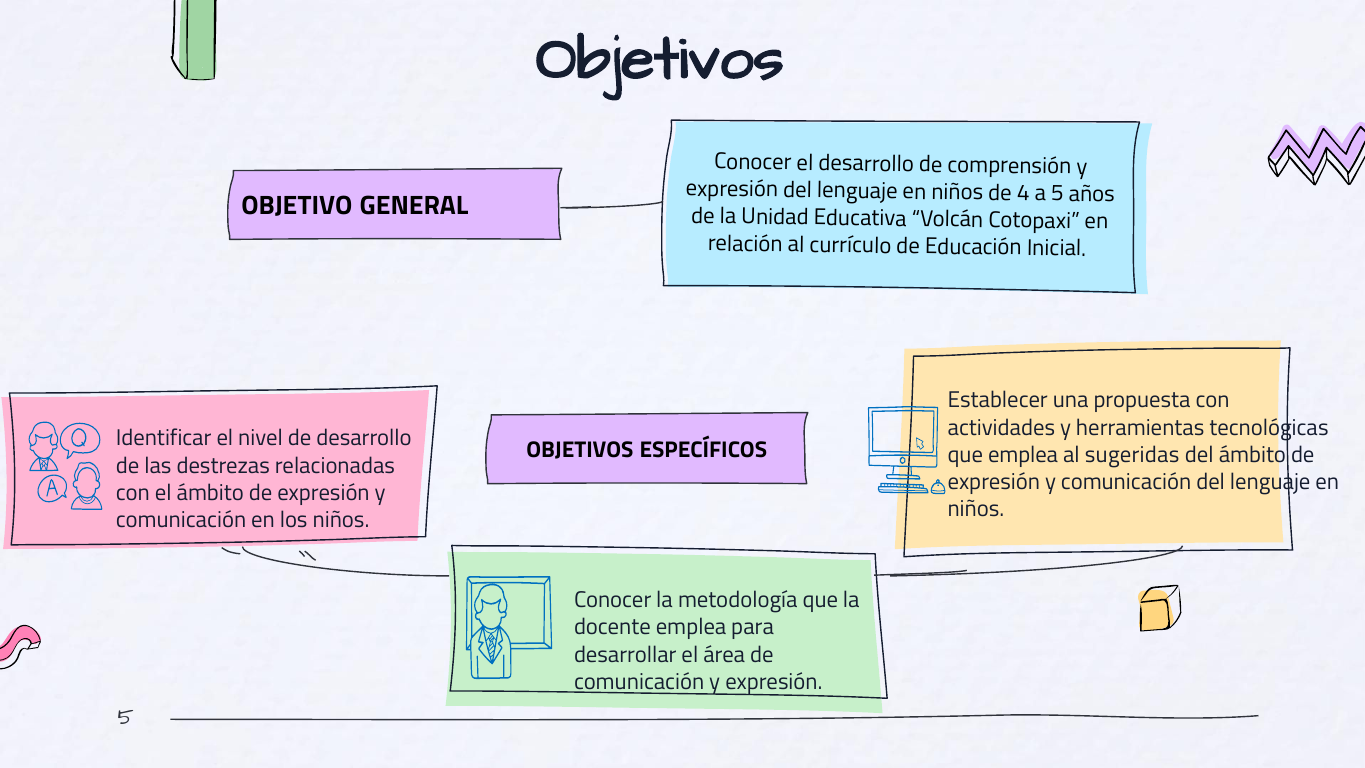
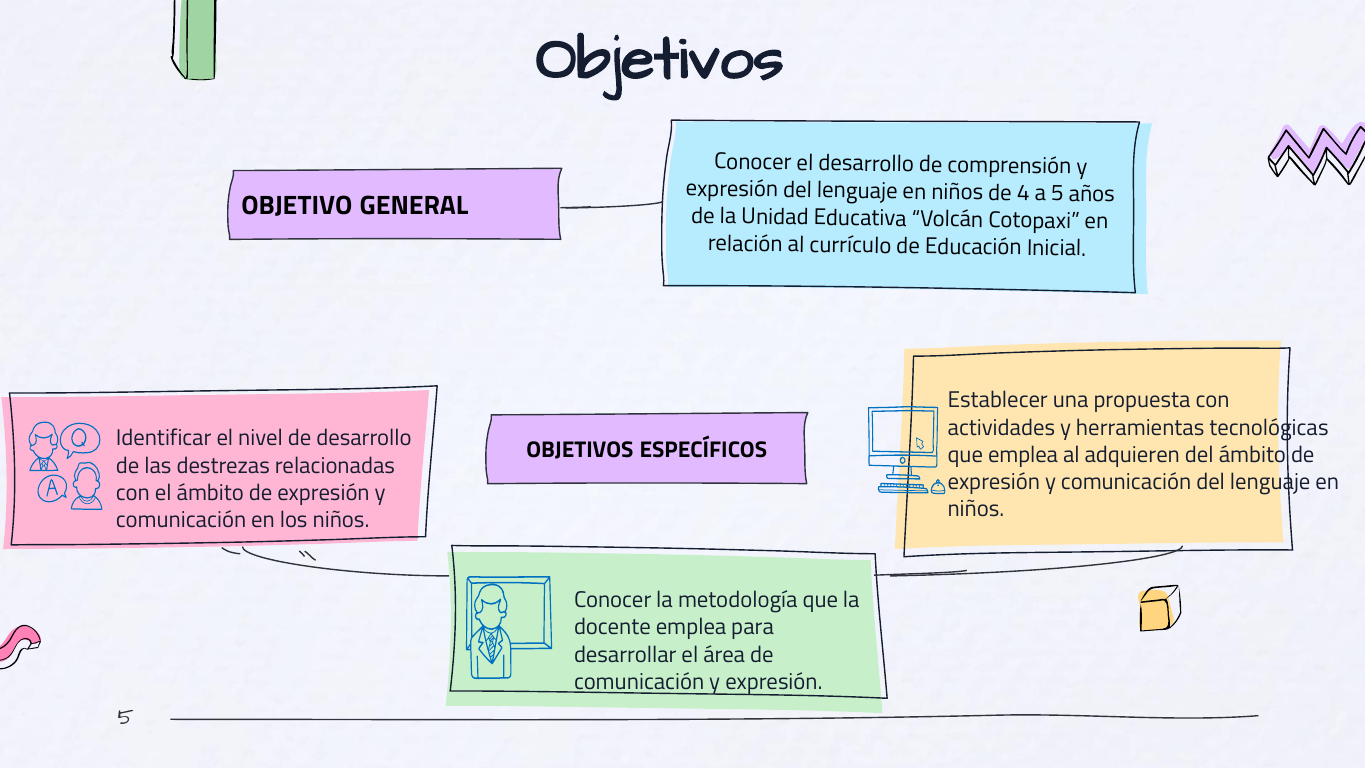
sugeridas: sugeridas -> adquieren (1132, 455)
